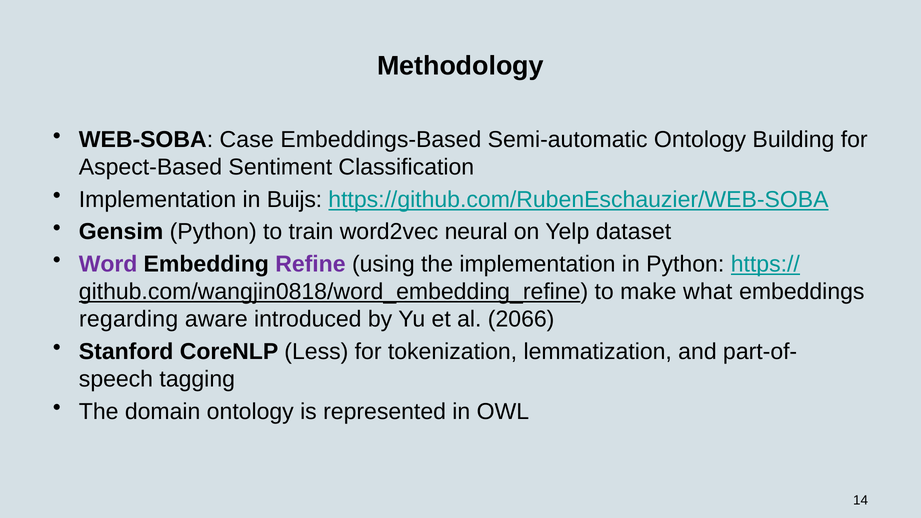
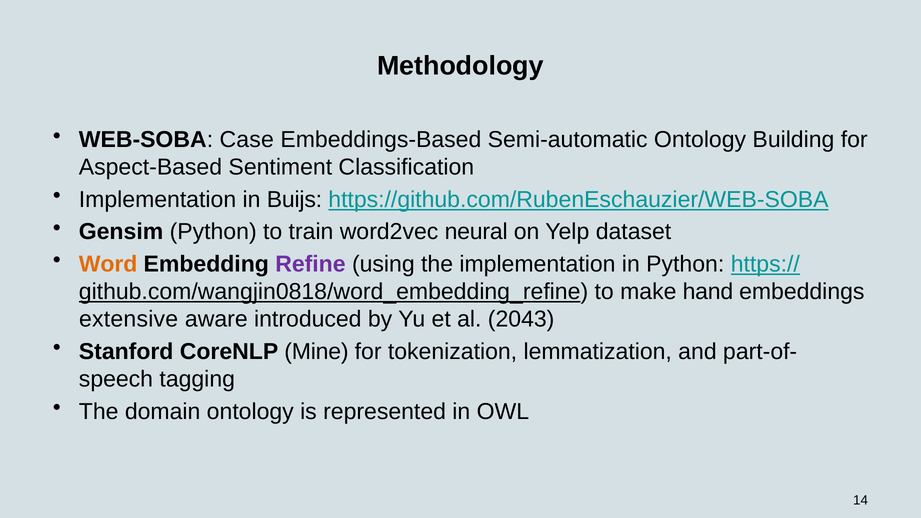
Word colour: purple -> orange (108, 264)
what: what -> hand (708, 292)
regarding: regarding -> extensive (129, 319)
2066: 2066 -> 2043 (521, 319)
Less: Less -> Mine (316, 352)
